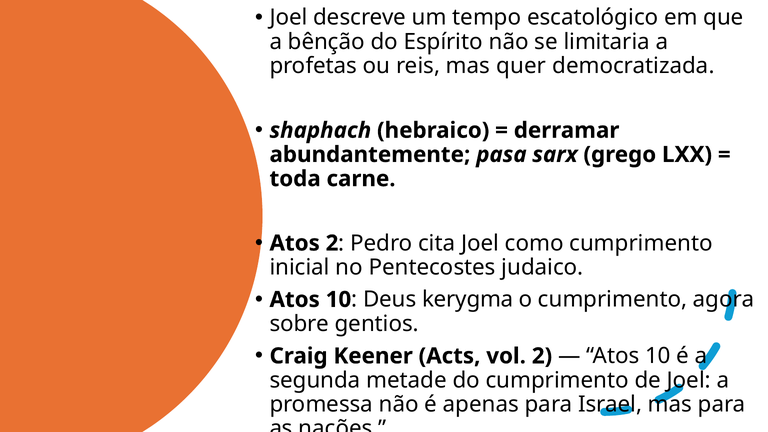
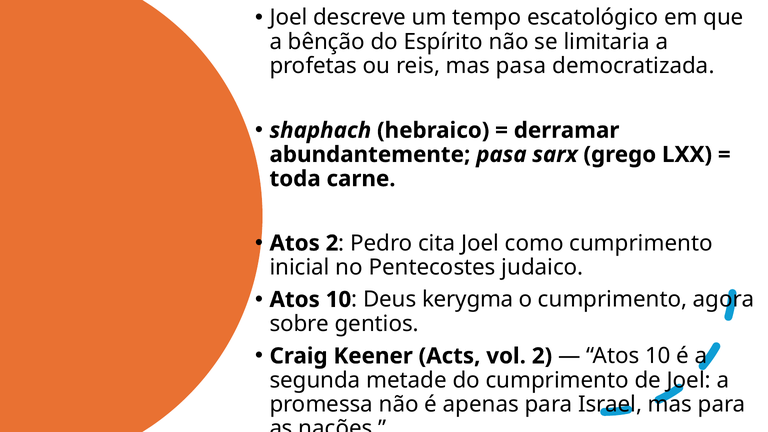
mas quer: quer -> pasa (521, 66)
